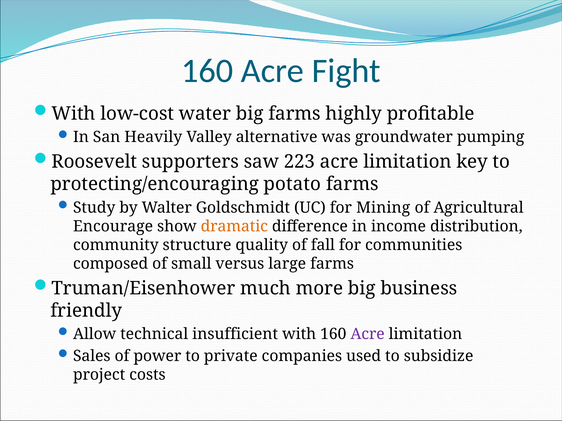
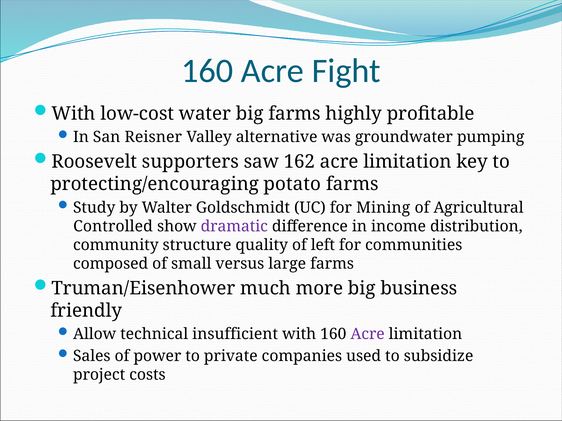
Heavily: Heavily -> Reisner (153, 137)
223: 223 -> 162 (299, 162)
Encourage: Encourage -> Controlled (113, 227)
dramatic colour: orange -> purple (234, 227)
fall: fall -> left (323, 245)
